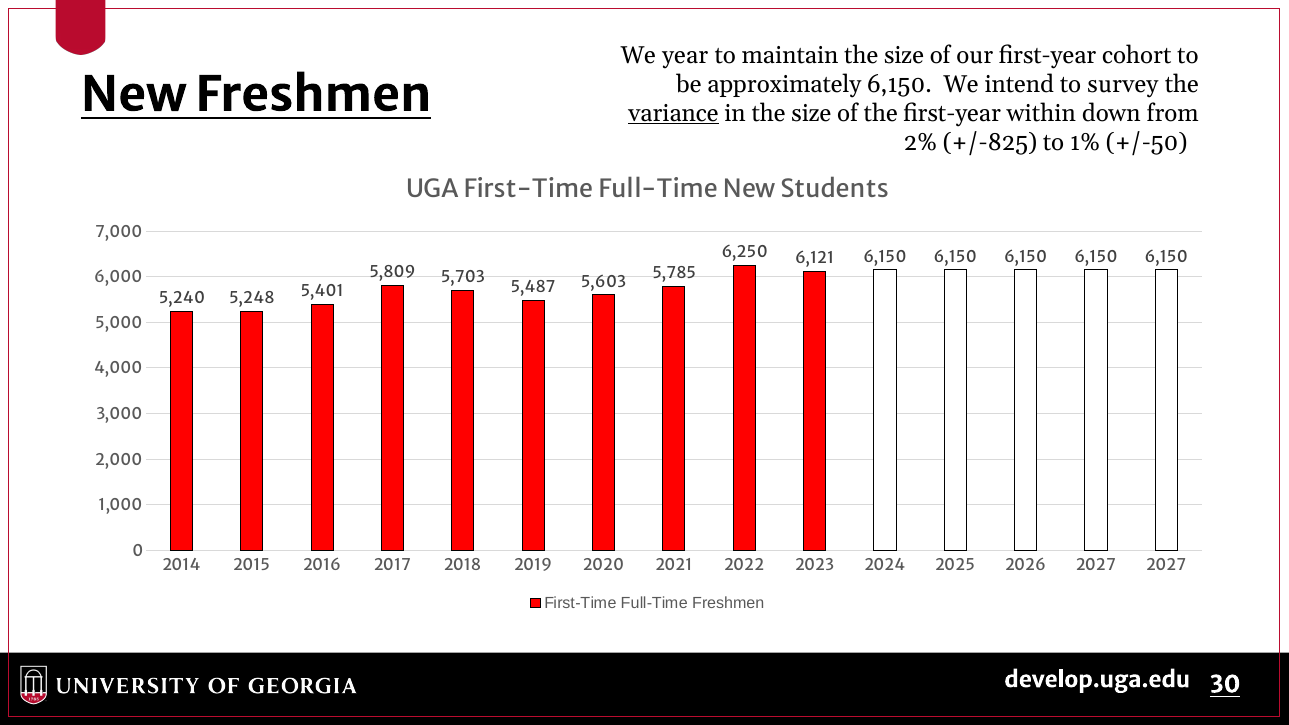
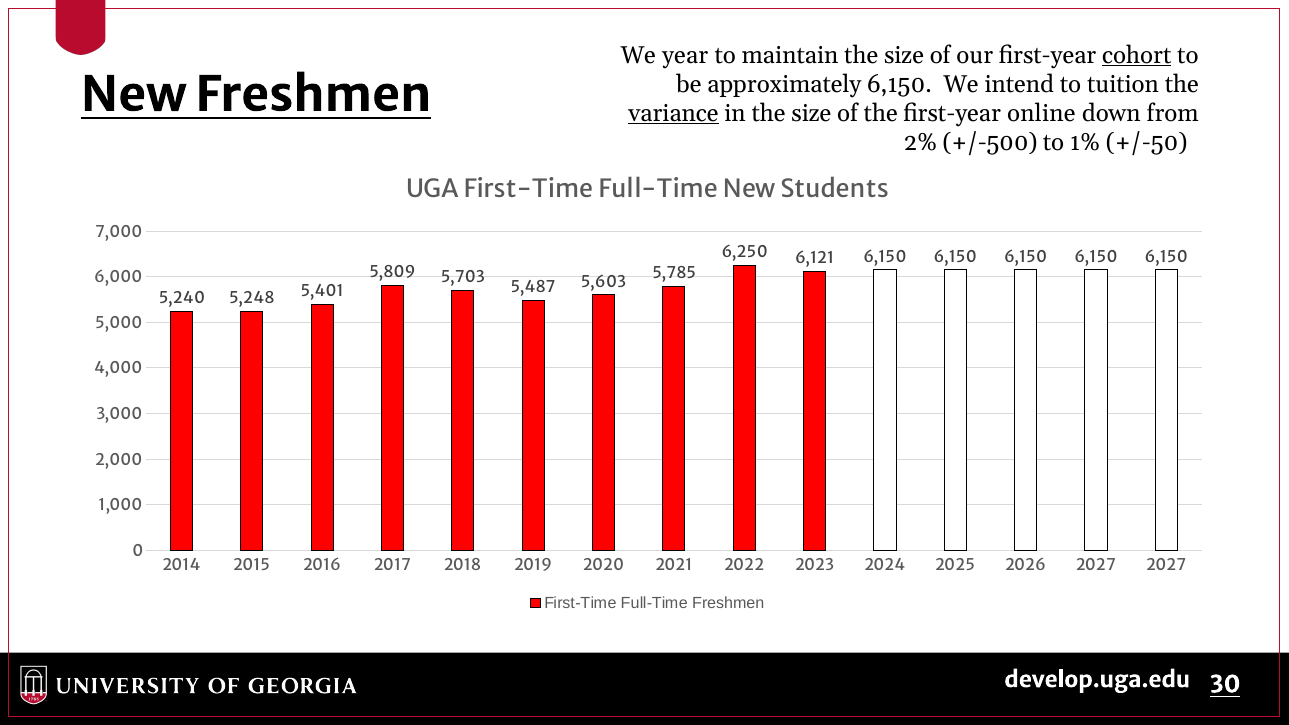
cohort underline: none -> present (1137, 55)
survey: survey -> tuition (1123, 84)
within: within -> online (1041, 113)
+/-825: +/-825 -> +/-500 (990, 142)
